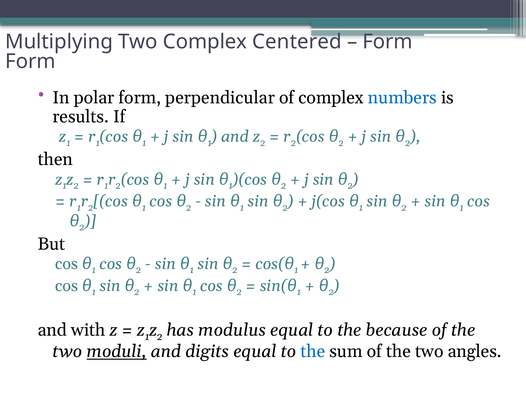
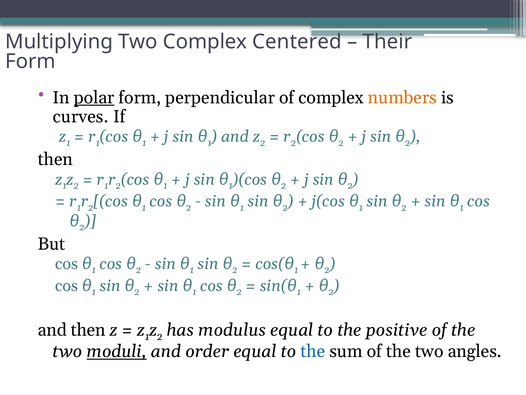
Form: Form -> Their (387, 42)
polar underline: none -> present (94, 98)
numbers colour: blue -> orange (402, 98)
results: results -> curves (81, 117)
and with: with -> then (88, 329)
because: because -> positive (397, 329)
digits: digits -> order (207, 351)
